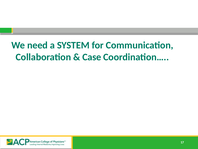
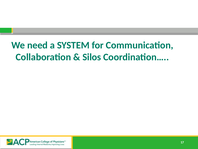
Case: Case -> Silos (92, 57)
